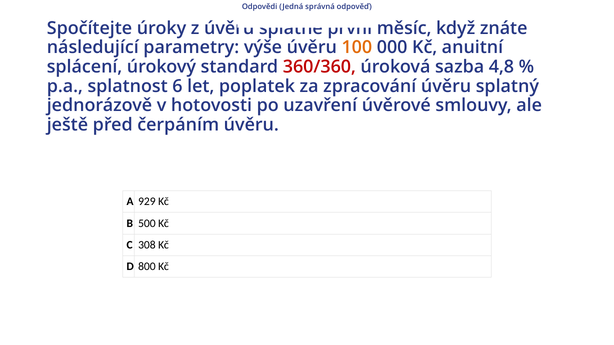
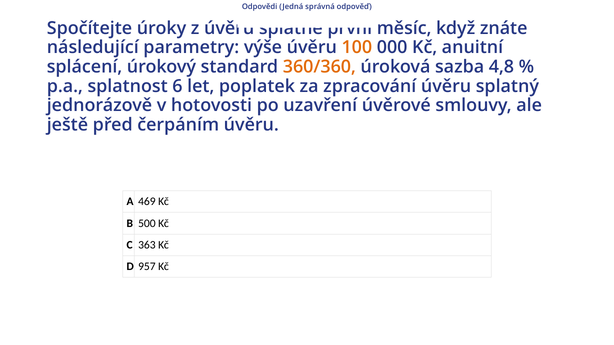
360/360 colour: red -> orange (319, 67)
929: 929 -> 469 (147, 202)
308: 308 -> 363 (147, 245)
800: 800 -> 957 (147, 267)
